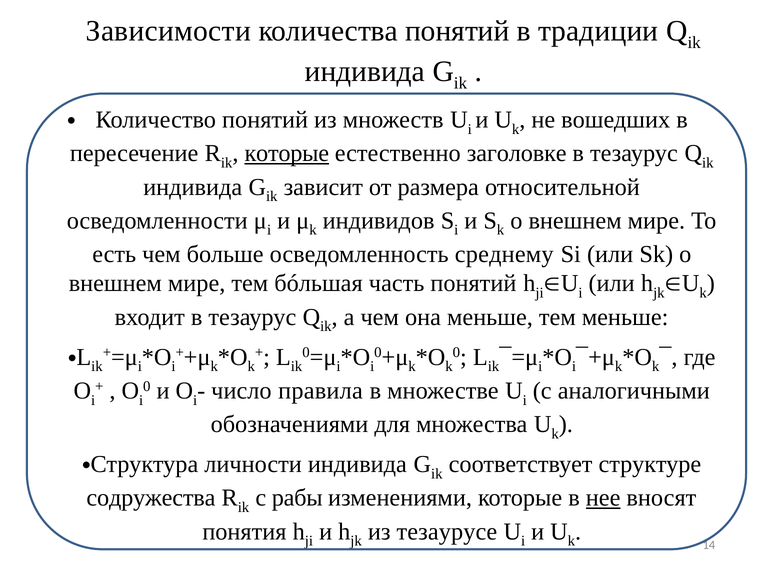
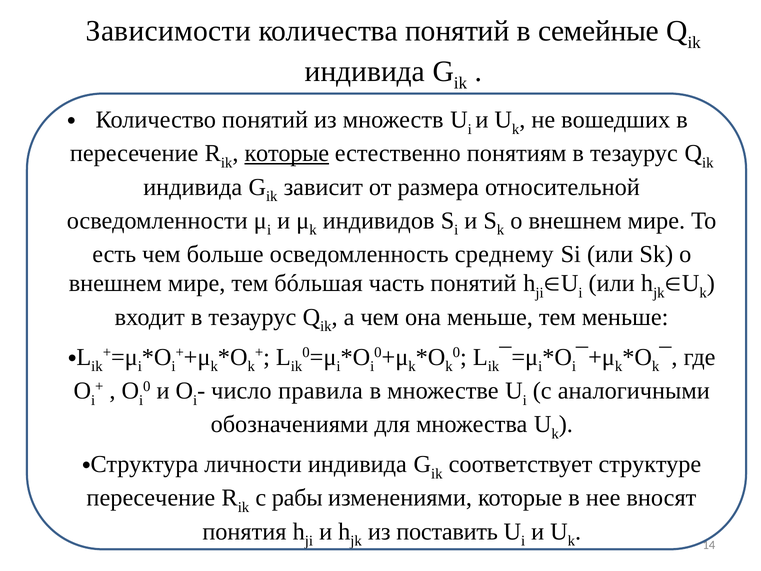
традиции: традиции -> семейные (598, 31)
заголовке: заголовке -> понятиям (517, 153)
содружества: содружества -> пересечение (151, 498)
нее underline: present -> none (603, 498)
тезаурусе: тезаурусе -> поставить (447, 531)
